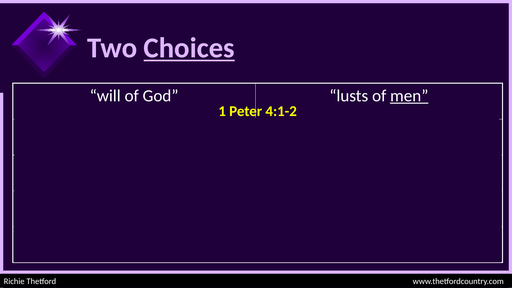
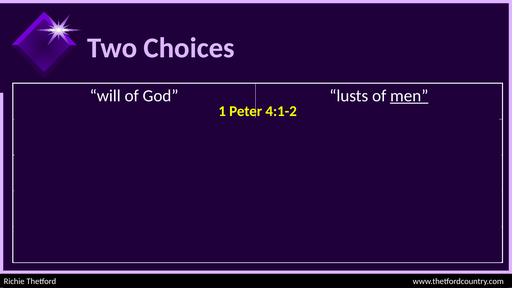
Choices underline: present -> none (189, 48)
